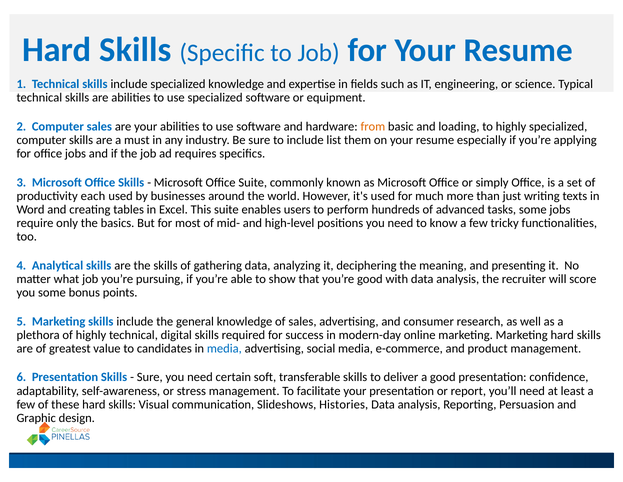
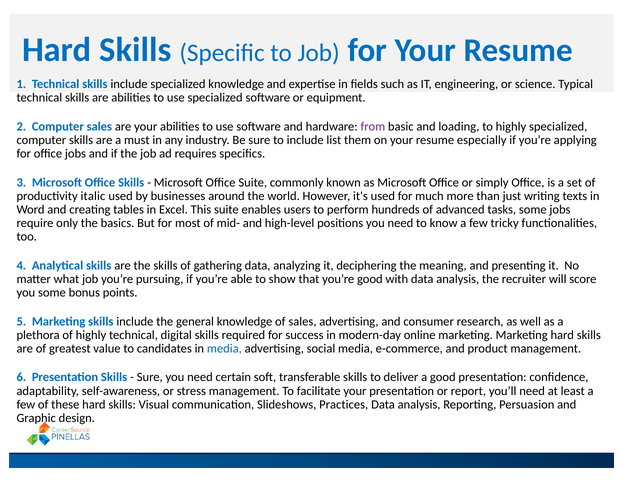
from colour: orange -> purple (373, 126)
each: each -> italic (93, 196)
Histories: Histories -> Practices (344, 404)
